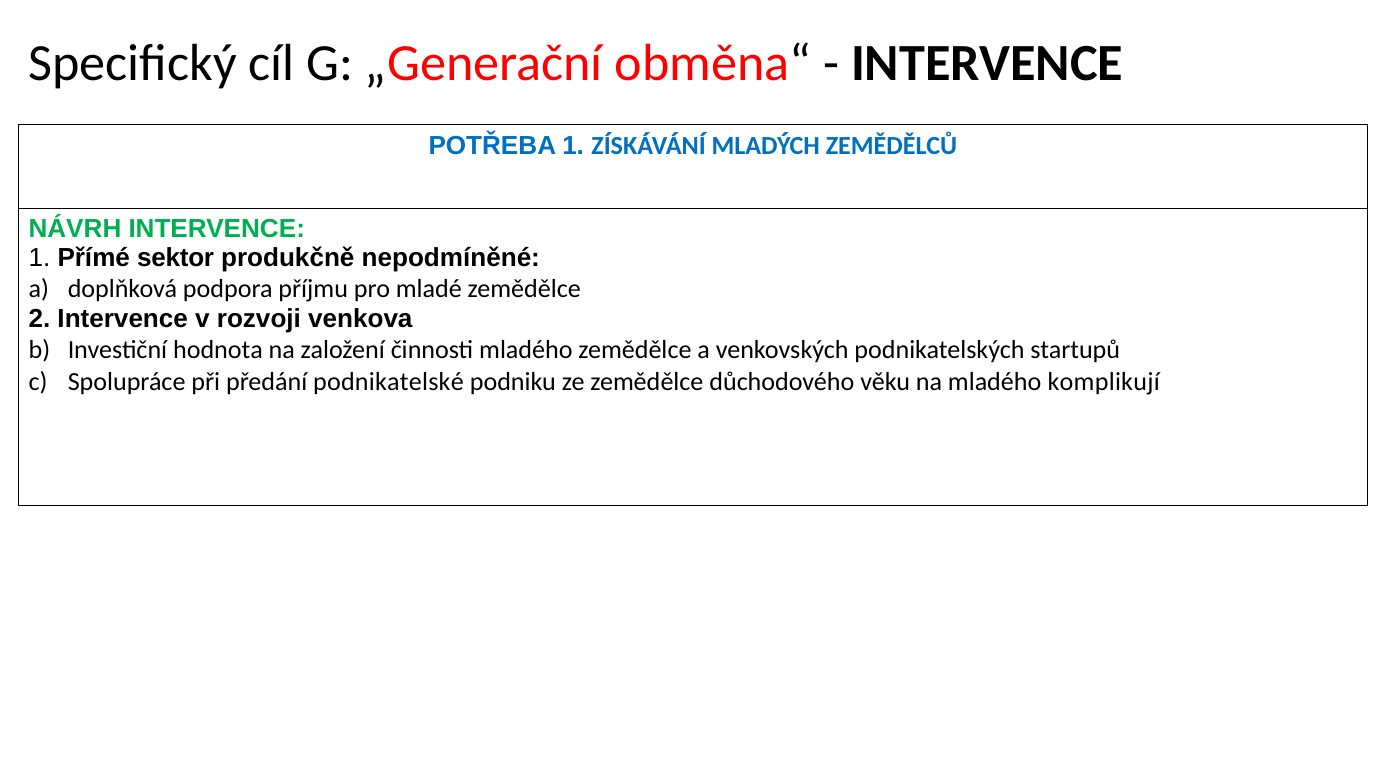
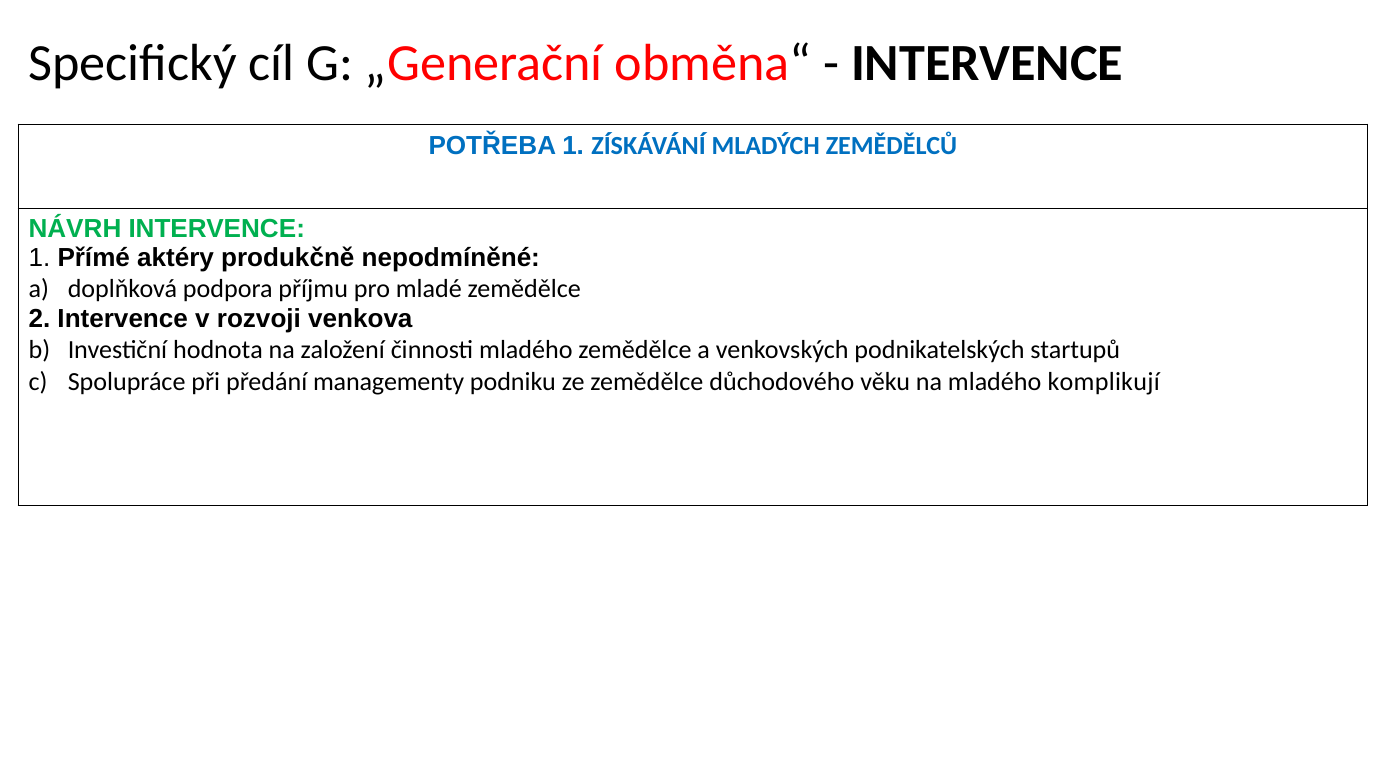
sektor: sektor -> aktéry (176, 258)
podnikatelské: podnikatelské -> managementy (389, 382)
